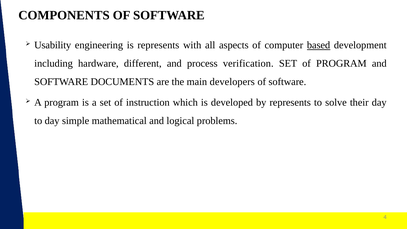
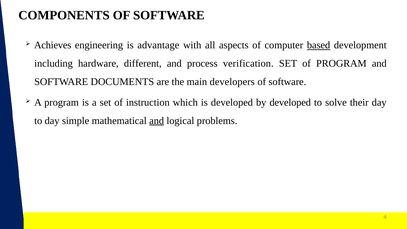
Usability: Usability -> Achieves (53, 45)
is represents: represents -> advantage (158, 45)
by represents: represents -> developed (290, 102)
and underline: none -> present (157, 121)
